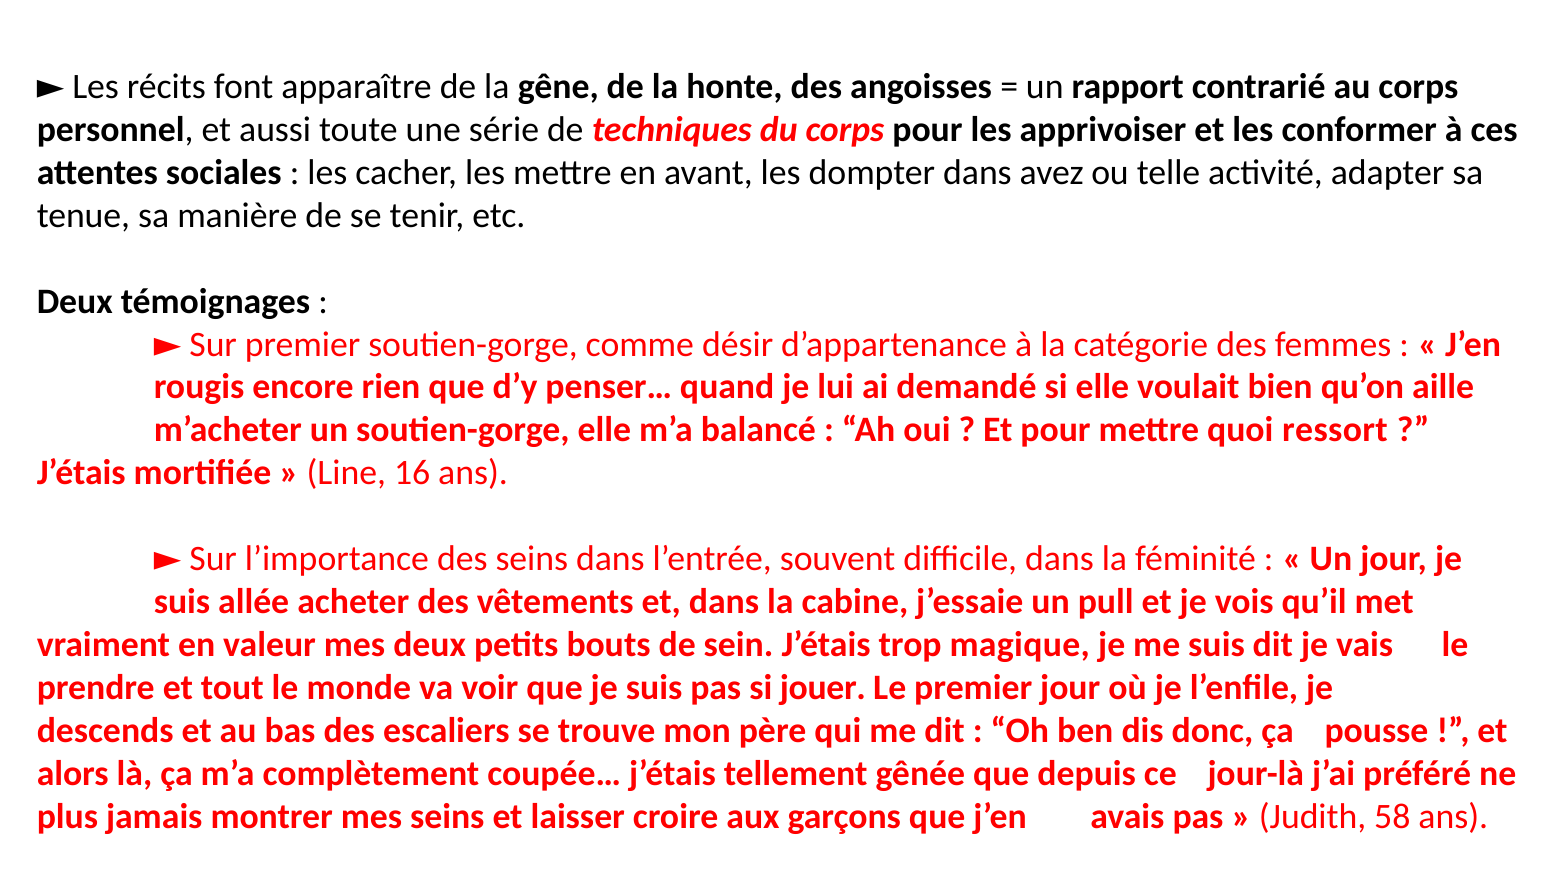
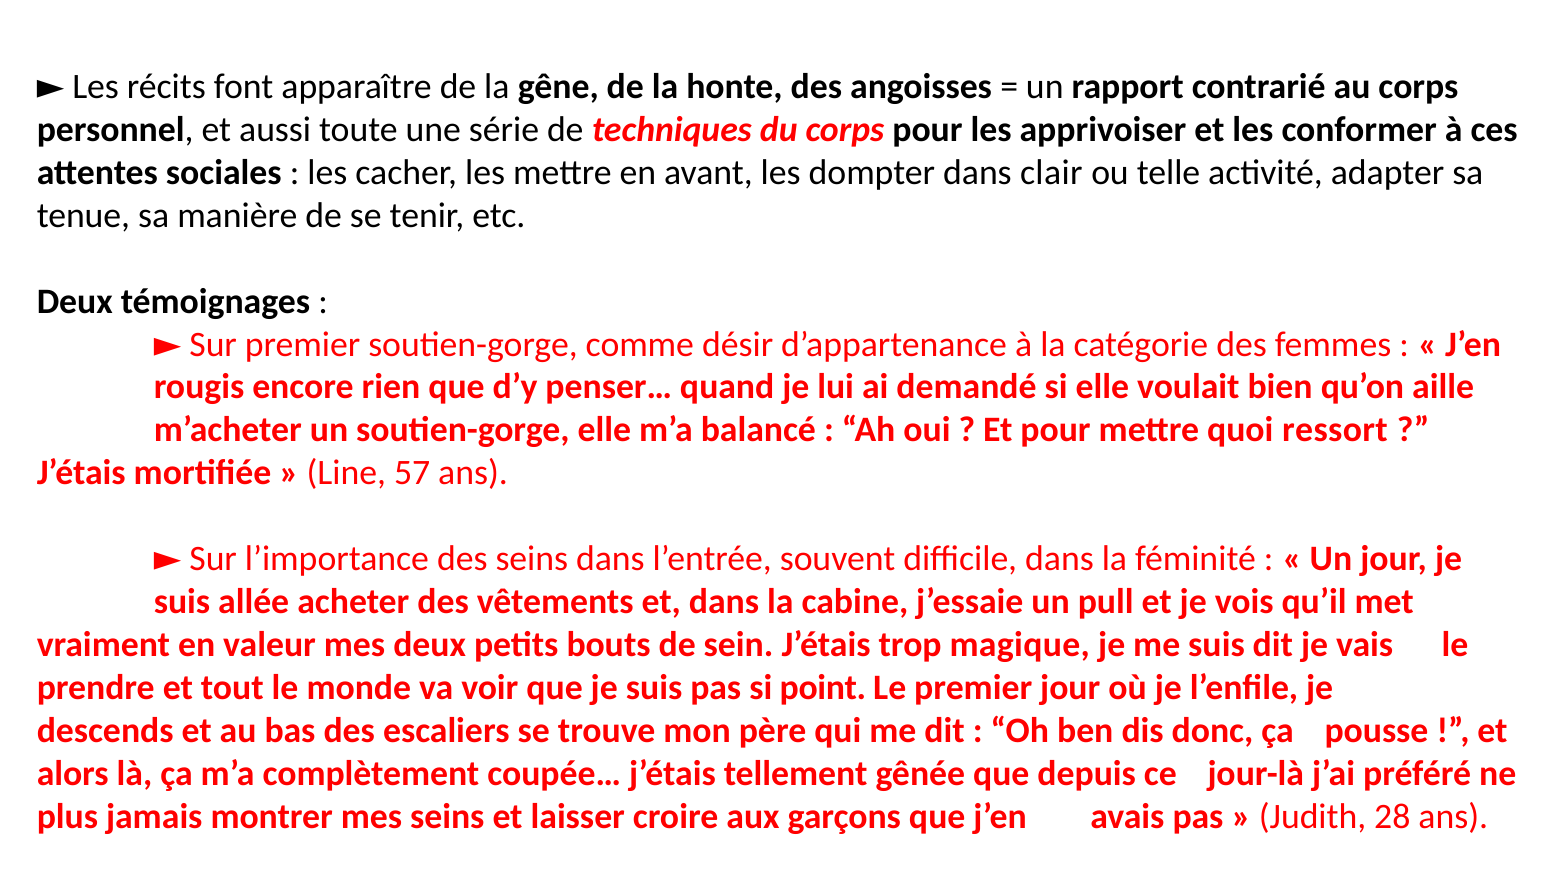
avez: avez -> clair (1051, 173)
16: 16 -> 57 (412, 473)
jouer: jouer -> point (823, 688)
58: 58 -> 28 (1392, 816)
